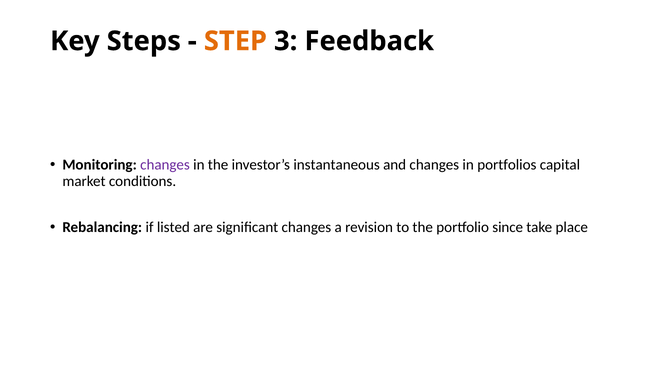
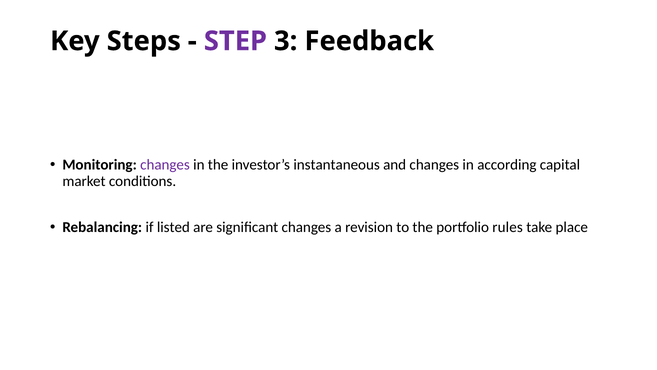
STEP colour: orange -> purple (235, 41)
portfolios: portfolios -> according (507, 165)
since: since -> rules (508, 227)
